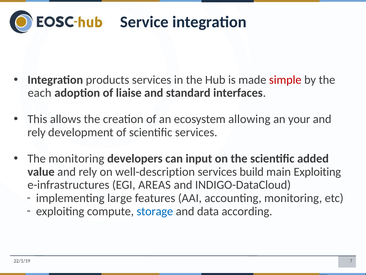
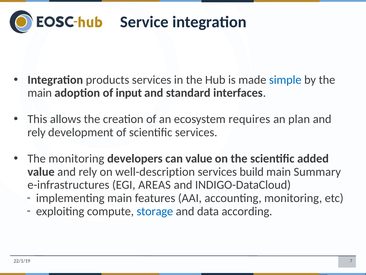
simple colour: red -> blue (285, 80)
each: each -> main (40, 93)
liaise: liaise -> input (129, 93)
allowing: allowing -> requires (249, 119)
your: your -> plan (299, 119)
can input: input -> value (199, 158)
main Exploiting: Exploiting -> Summary (317, 171)
implementing large: large -> main (120, 198)
